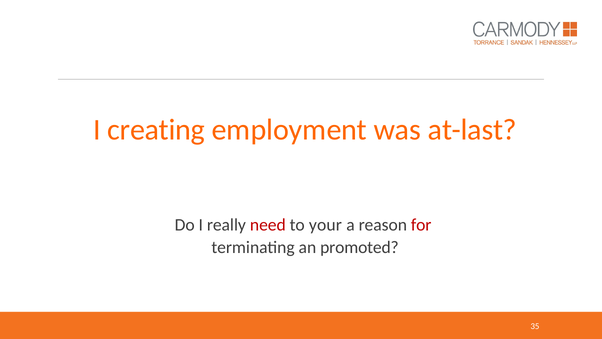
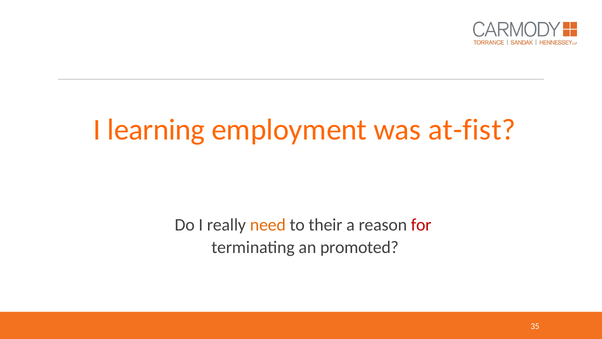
creating: creating -> learning (156, 130)
at-last: at-last -> at-fist (472, 130)
need colour: red -> orange (268, 225)
your: your -> their (326, 225)
